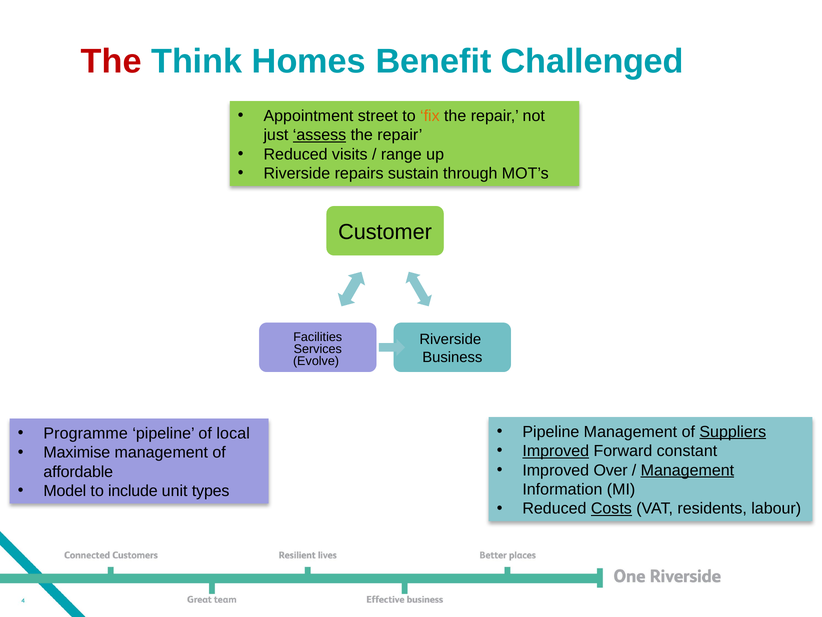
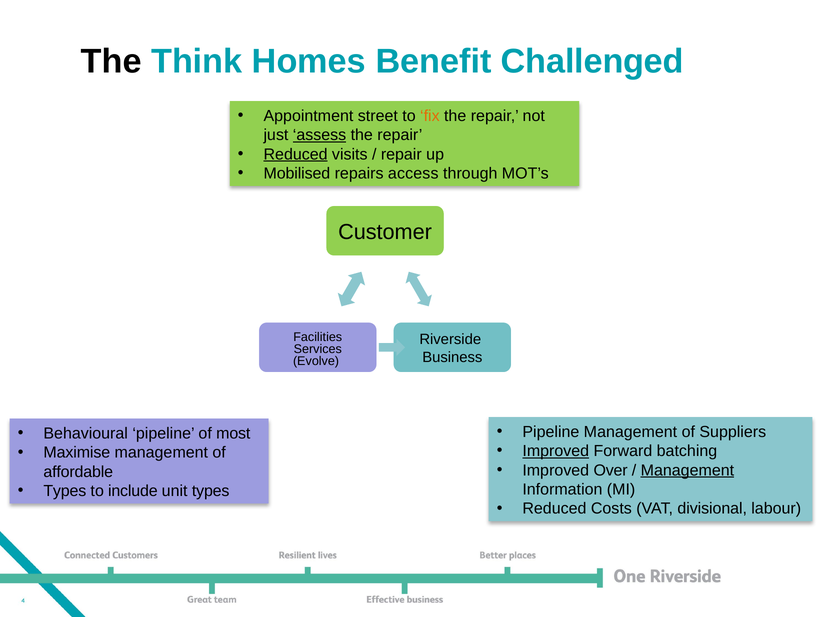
The colour: red -> black (111, 61)
Reduced underline: none -> present (296, 154)
range: range -> repair (401, 154)
Riverside: Riverside -> Mobilised (297, 173)
sustain: sustain -> access (413, 173)
Suppliers underline: present -> none (733, 431)
Programme: Programme -> Behavioural (86, 433)
local: local -> most (233, 433)
constant: constant -> batching (687, 451)
Model: Model -> Types (65, 491)
Costs underline: present -> none (611, 508)
residents: residents -> divisional (712, 508)
